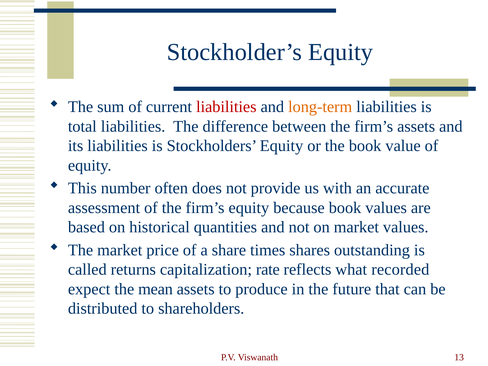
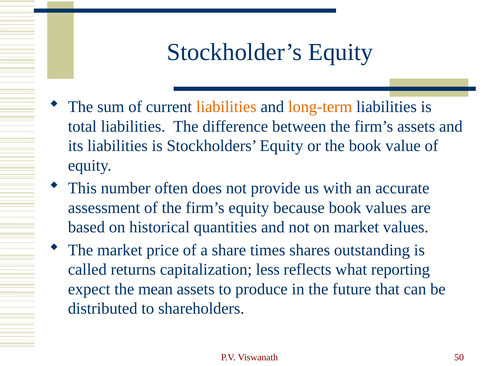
liabilities colour: red -> orange (226, 107)
rate: rate -> less (268, 270)
recorded: recorded -> reporting (400, 270)
13: 13 -> 50 (459, 357)
